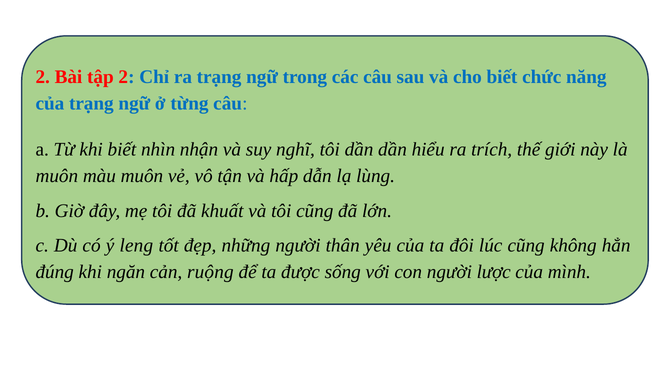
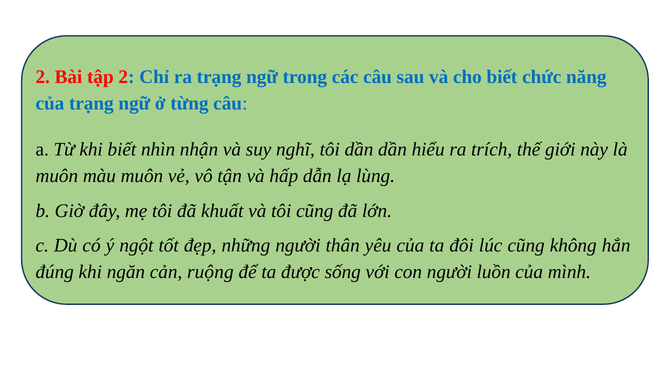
leng: leng -> ngột (136, 245)
lược: lược -> luồn (494, 272)
